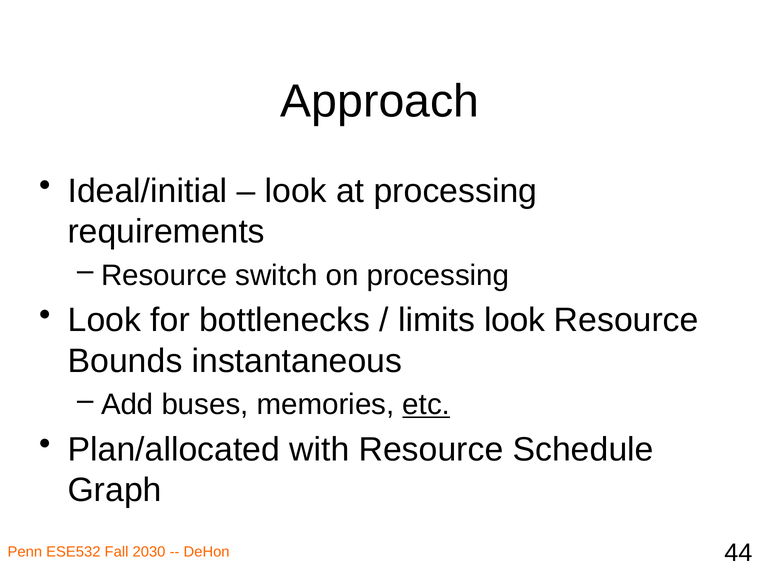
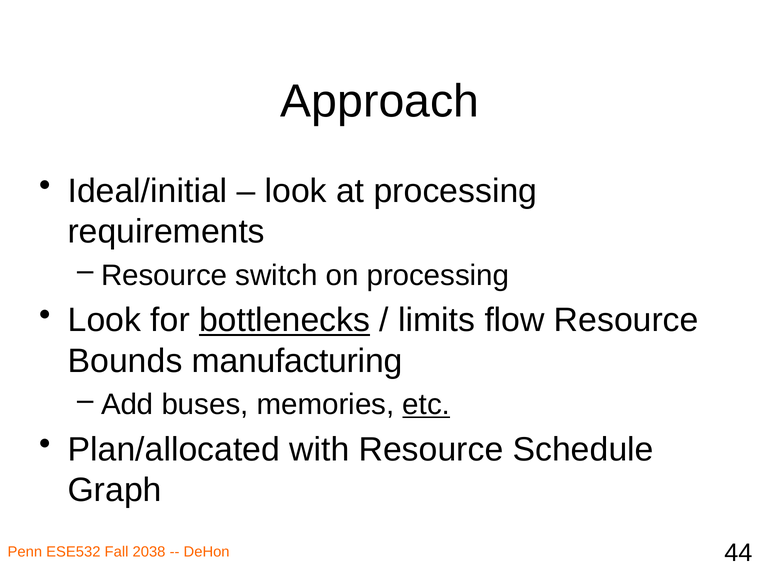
bottlenecks underline: none -> present (285, 320)
limits look: look -> flow (515, 320)
instantaneous: instantaneous -> manufacturing (297, 361)
2030: 2030 -> 2038 (149, 552)
